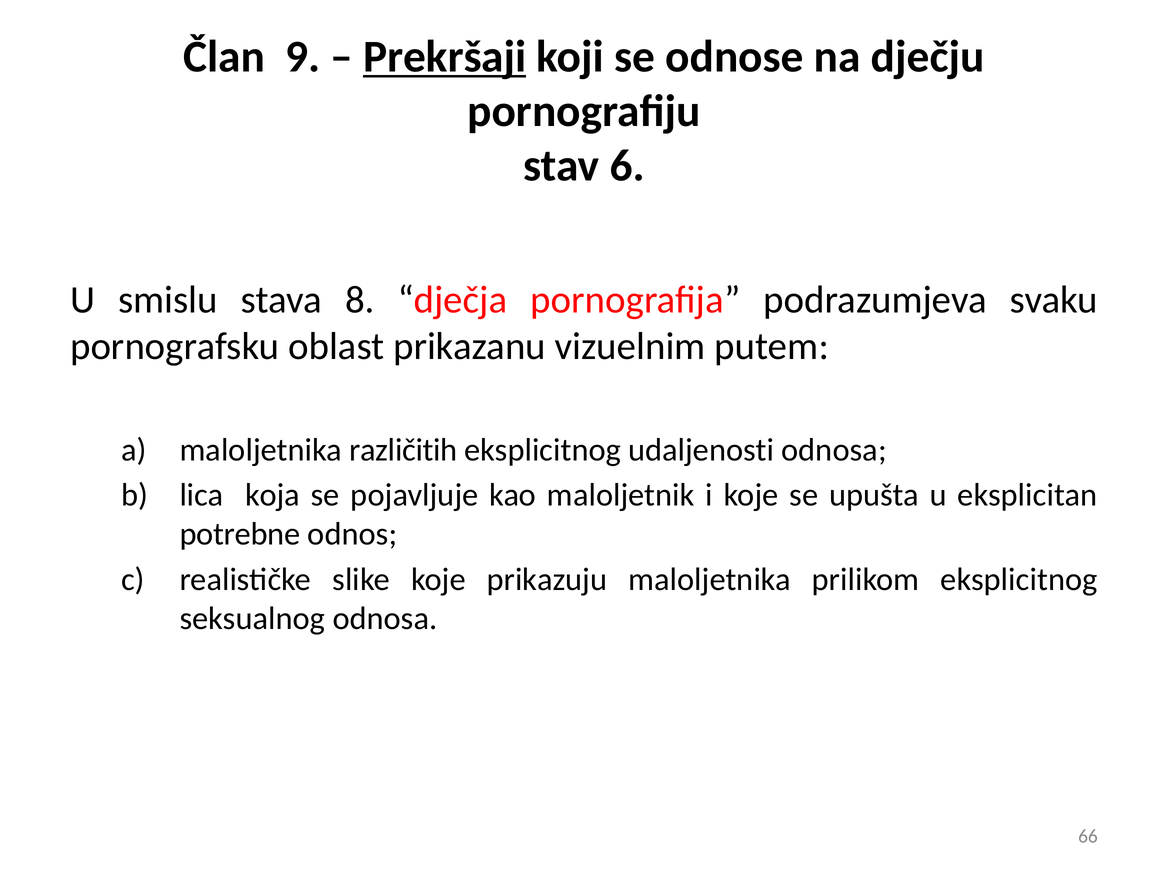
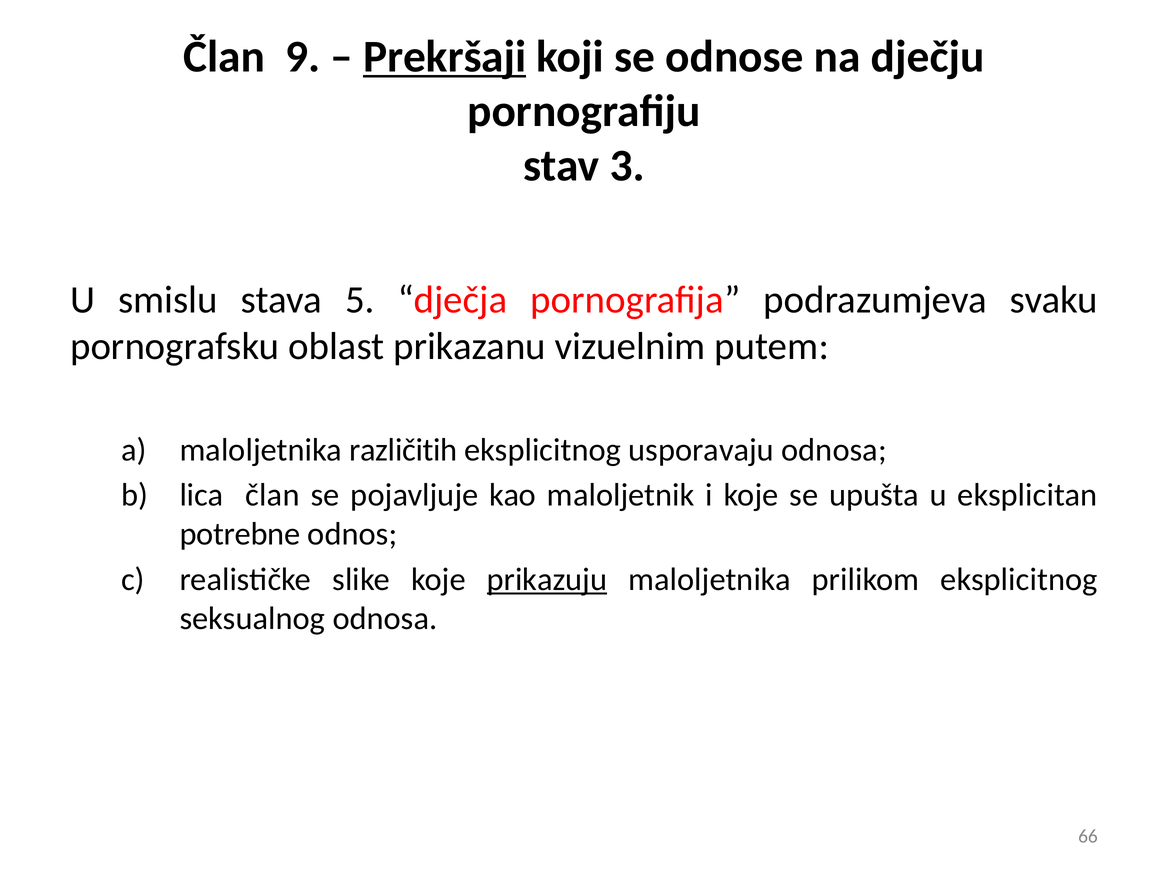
6: 6 -> 3 (627, 166)
8: 8 -> 5 (360, 300)
udaljenosti: udaljenosti -> usporavaju (701, 450)
lica koja: koja -> član (272, 495)
prikazuju underline: none -> present (547, 580)
